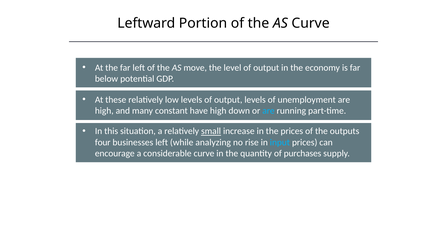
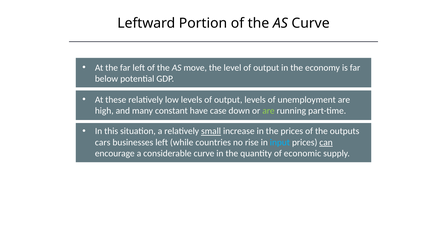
have high: high -> case (218, 111)
are colour: light blue -> light green (268, 111)
four: four -> cars (103, 143)
analyzing: analyzing -> countries (213, 143)
can underline: none -> present (326, 143)
purchases: purchases -> economic (302, 154)
